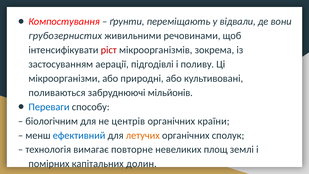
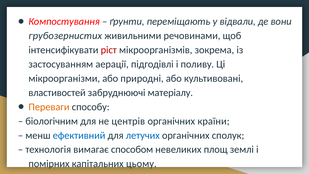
поливаються: поливаються -> властивостей (57, 93)
мільйонів: мільйонів -> матеріалу (170, 93)
Переваги colour: blue -> orange (49, 107)
летучих colour: orange -> blue (143, 135)
повторне: повторне -> способом (132, 149)
долин: долин -> цьому (141, 164)
